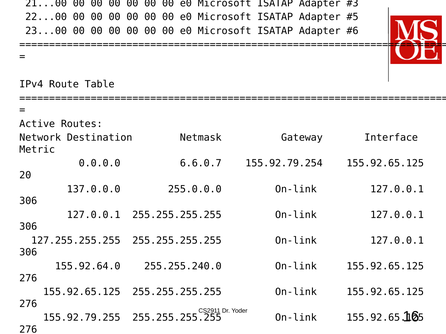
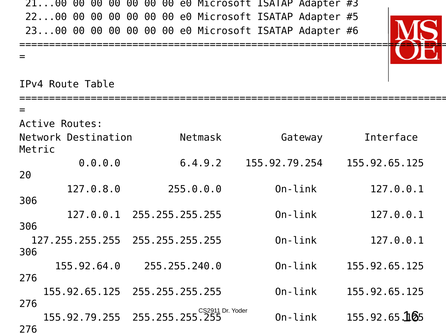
6.6.0.7: 6.6.0.7 -> 6.4.9.2 (201, 164)
137.0.0.0: 137.0.0.0 -> 127.0.8.0 (94, 189)
